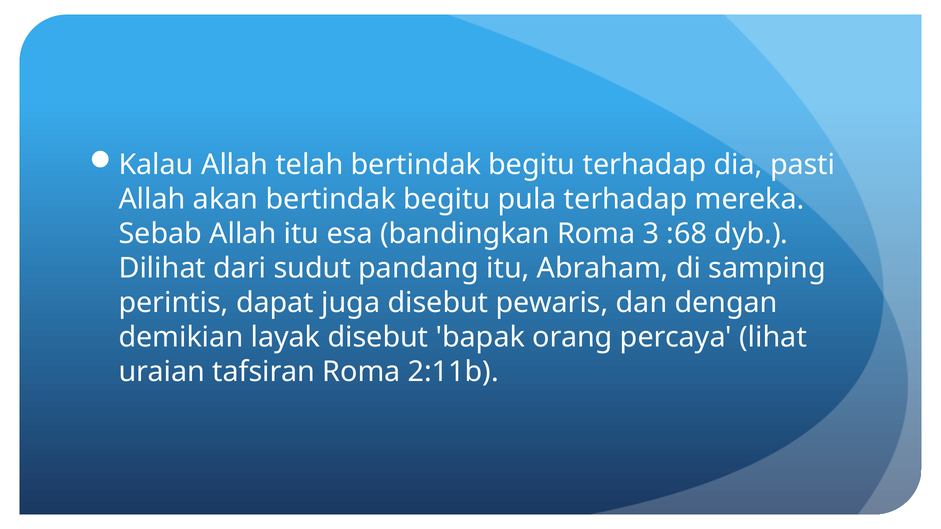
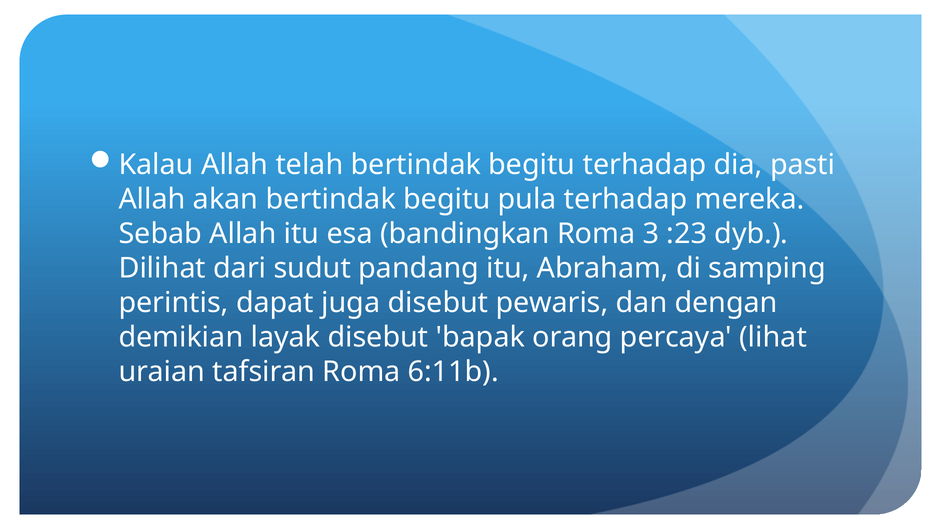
:68: :68 -> :23 (687, 234)
2:11b: 2:11b -> 6:11b (453, 372)
